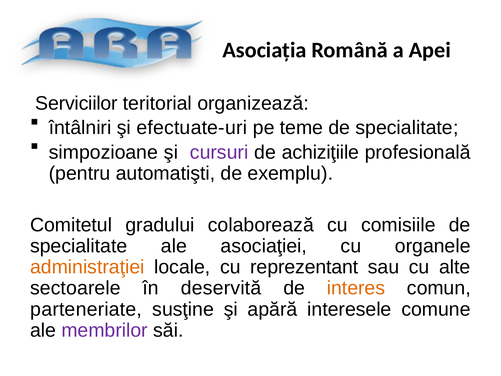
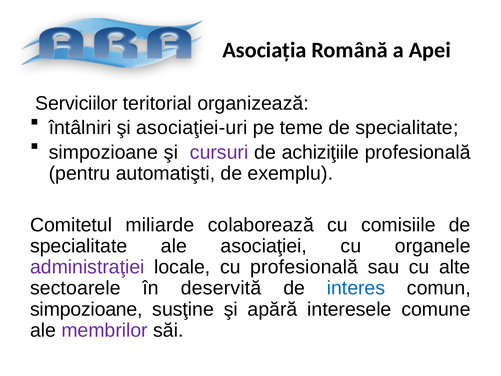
efectuate-uri: efectuate-uri -> asociaţiei-uri (192, 128)
gradului: gradului -> miliarde (160, 225)
administraţiei colour: orange -> purple (87, 267)
cu reprezentant: reprezentant -> profesională (304, 267)
interes colour: orange -> blue (356, 288)
parteneriate: parteneriate -> simpozioane (86, 309)
